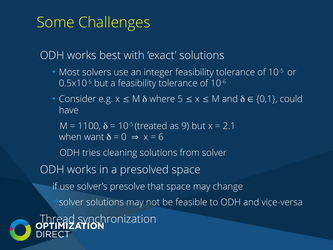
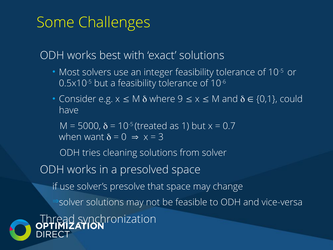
5: 5 -> 9 (180, 99)
1100: 1100 -> 5000 (89, 126)
9: 9 -> 1 (185, 126)
2.1: 2.1 -> 0.7 (229, 126)
6: 6 -> 3 (161, 137)
